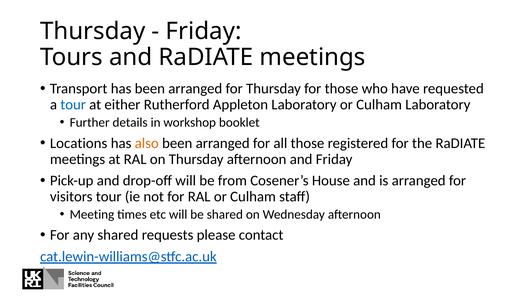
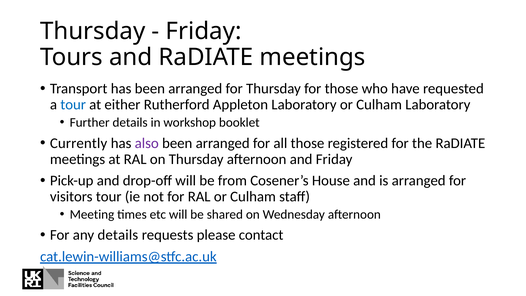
Locations: Locations -> Currently (79, 143)
also colour: orange -> purple (147, 143)
any shared: shared -> details (118, 235)
